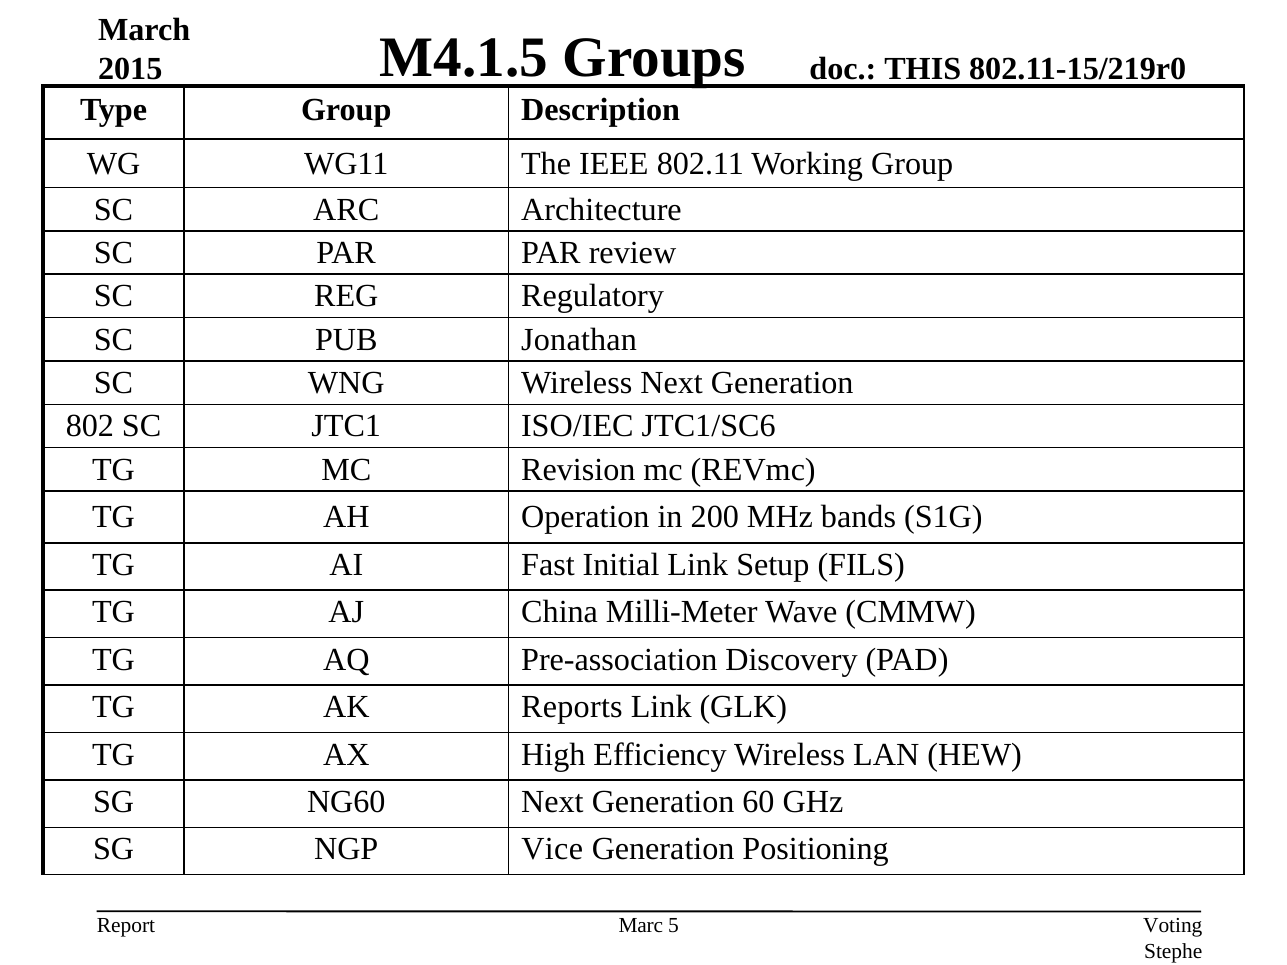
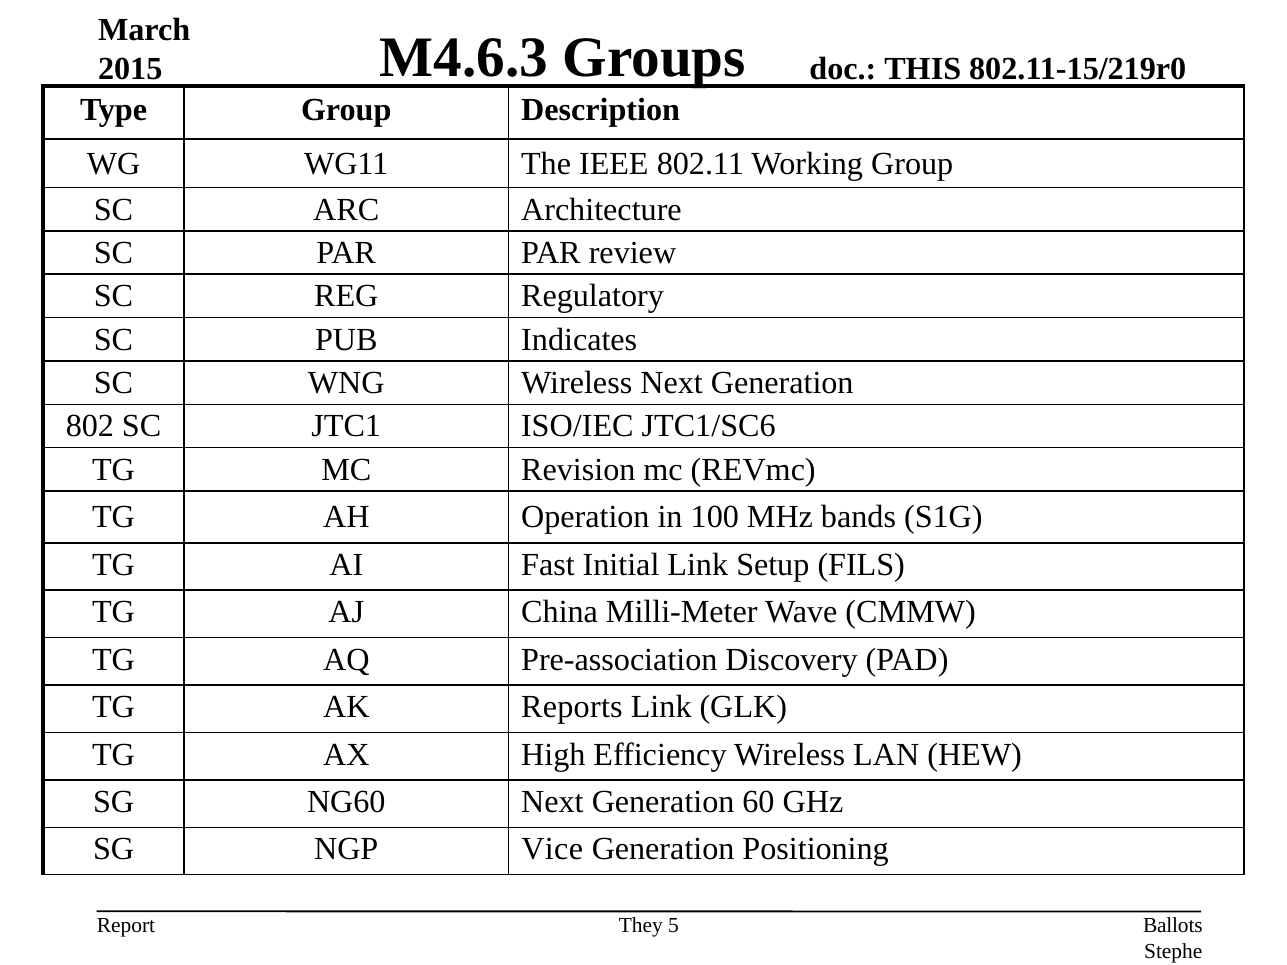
M4.1.5: M4.1.5 -> M4.6.3 (464, 58)
Jonathan: Jonathan -> Indicates (579, 340)
200: 200 -> 100 (715, 517)
Marc: Marc -> They (641, 926)
Voting: Voting -> Ballots (1173, 926)
